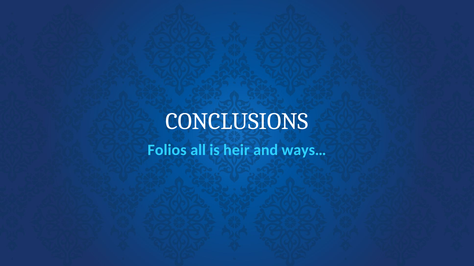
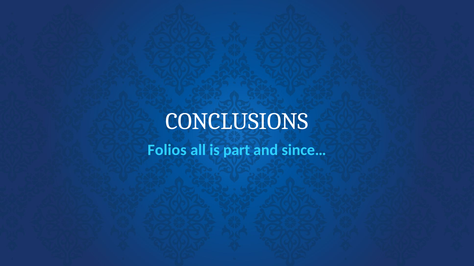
heir: heir -> part (237, 150)
ways…: ways… -> since… (304, 150)
